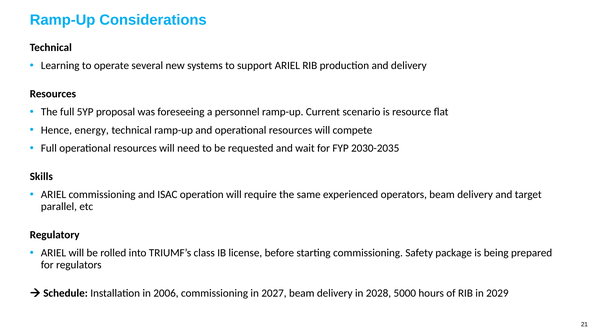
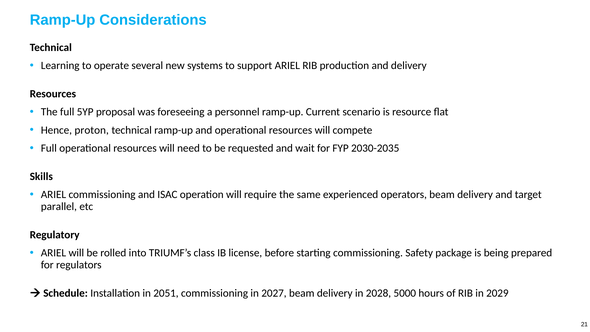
energy: energy -> proton (92, 130)
2006: 2006 -> 2051 (166, 293)
